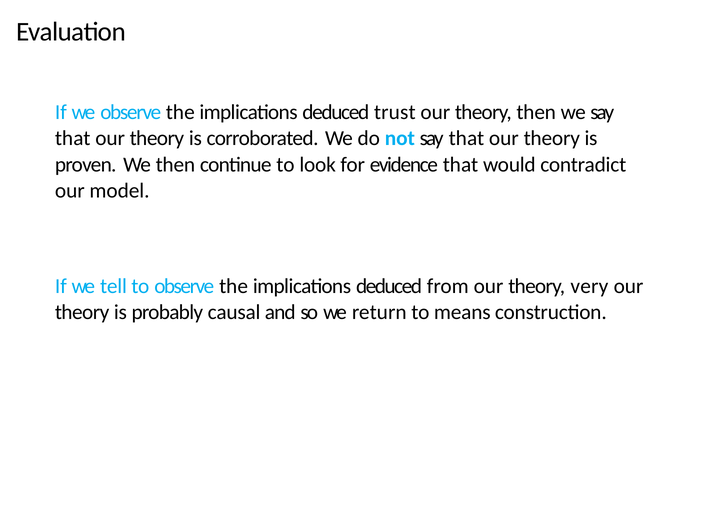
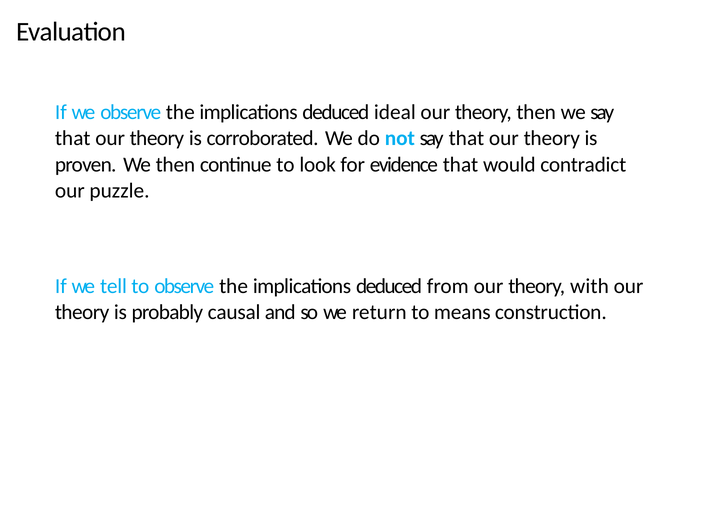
trust: trust -> ideal (395, 112)
model: model -> puzzle (119, 191)
very: very -> with (589, 286)
